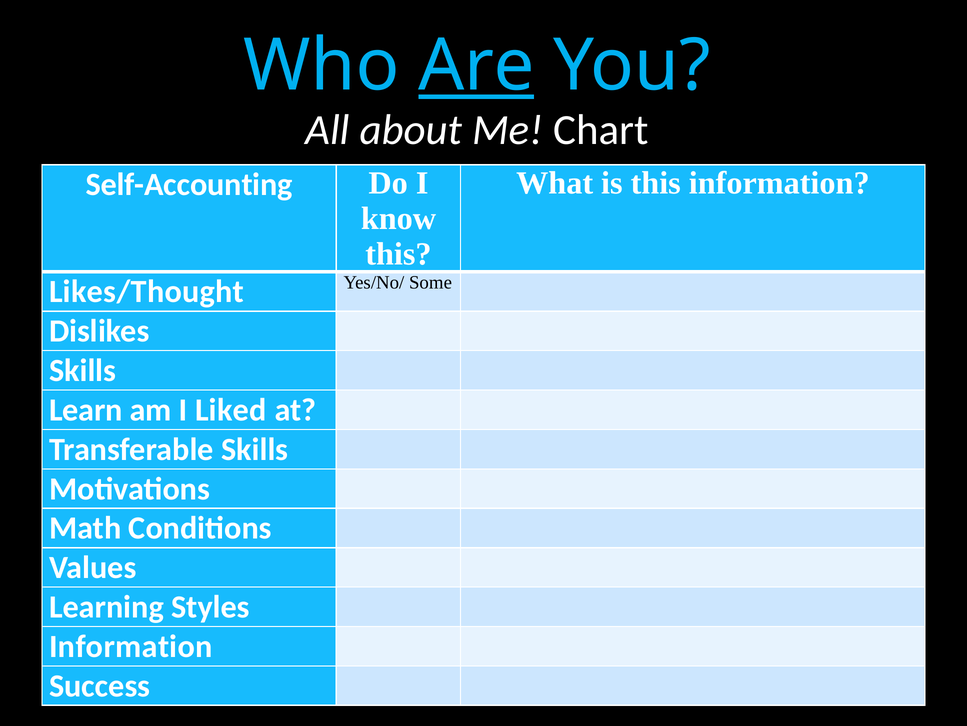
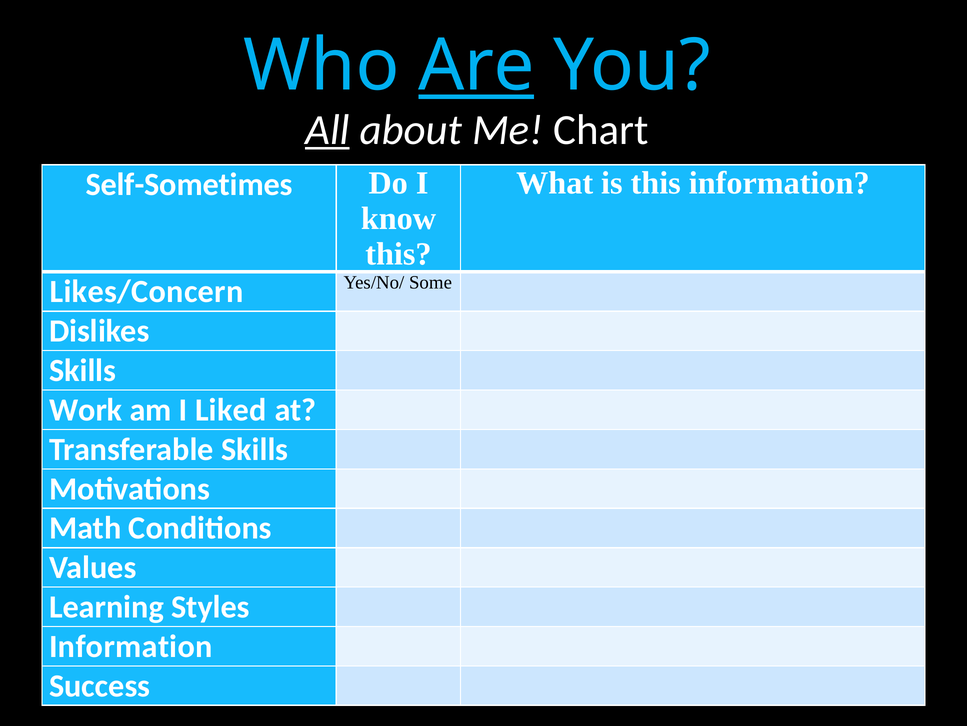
All underline: none -> present (327, 130)
Self-Accounting: Self-Accounting -> Self-Sometimes (189, 185)
Likes/Thought: Likes/Thought -> Likes/Concern (147, 292)
Learn: Learn -> Work (86, 410)
